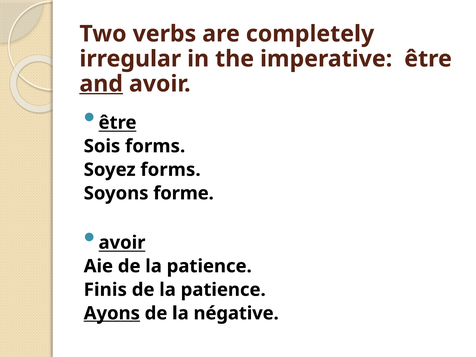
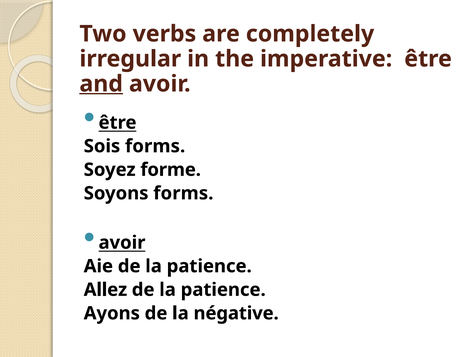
Soyez forms: forms -> forme (171, 170)
Soyons forme: forme -> forms (183, 193)
Finis: Finis -> Allez (105, 290)
Ayons underline: present -> none (112, 313)
